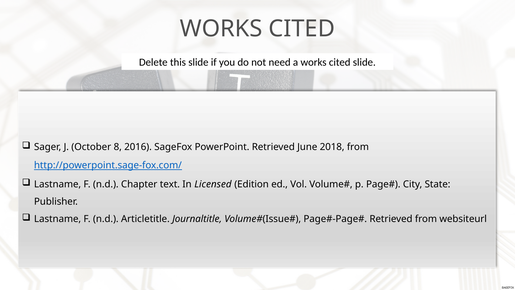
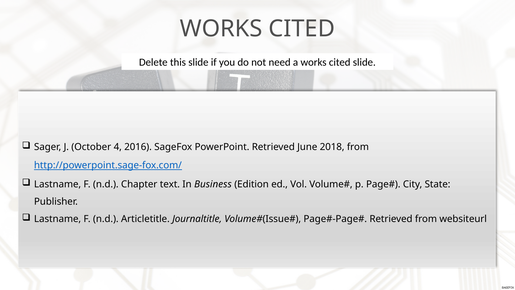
8: 8 -> 4 (118, 147)
Licensed: Licensed -> Business (213, 184)
